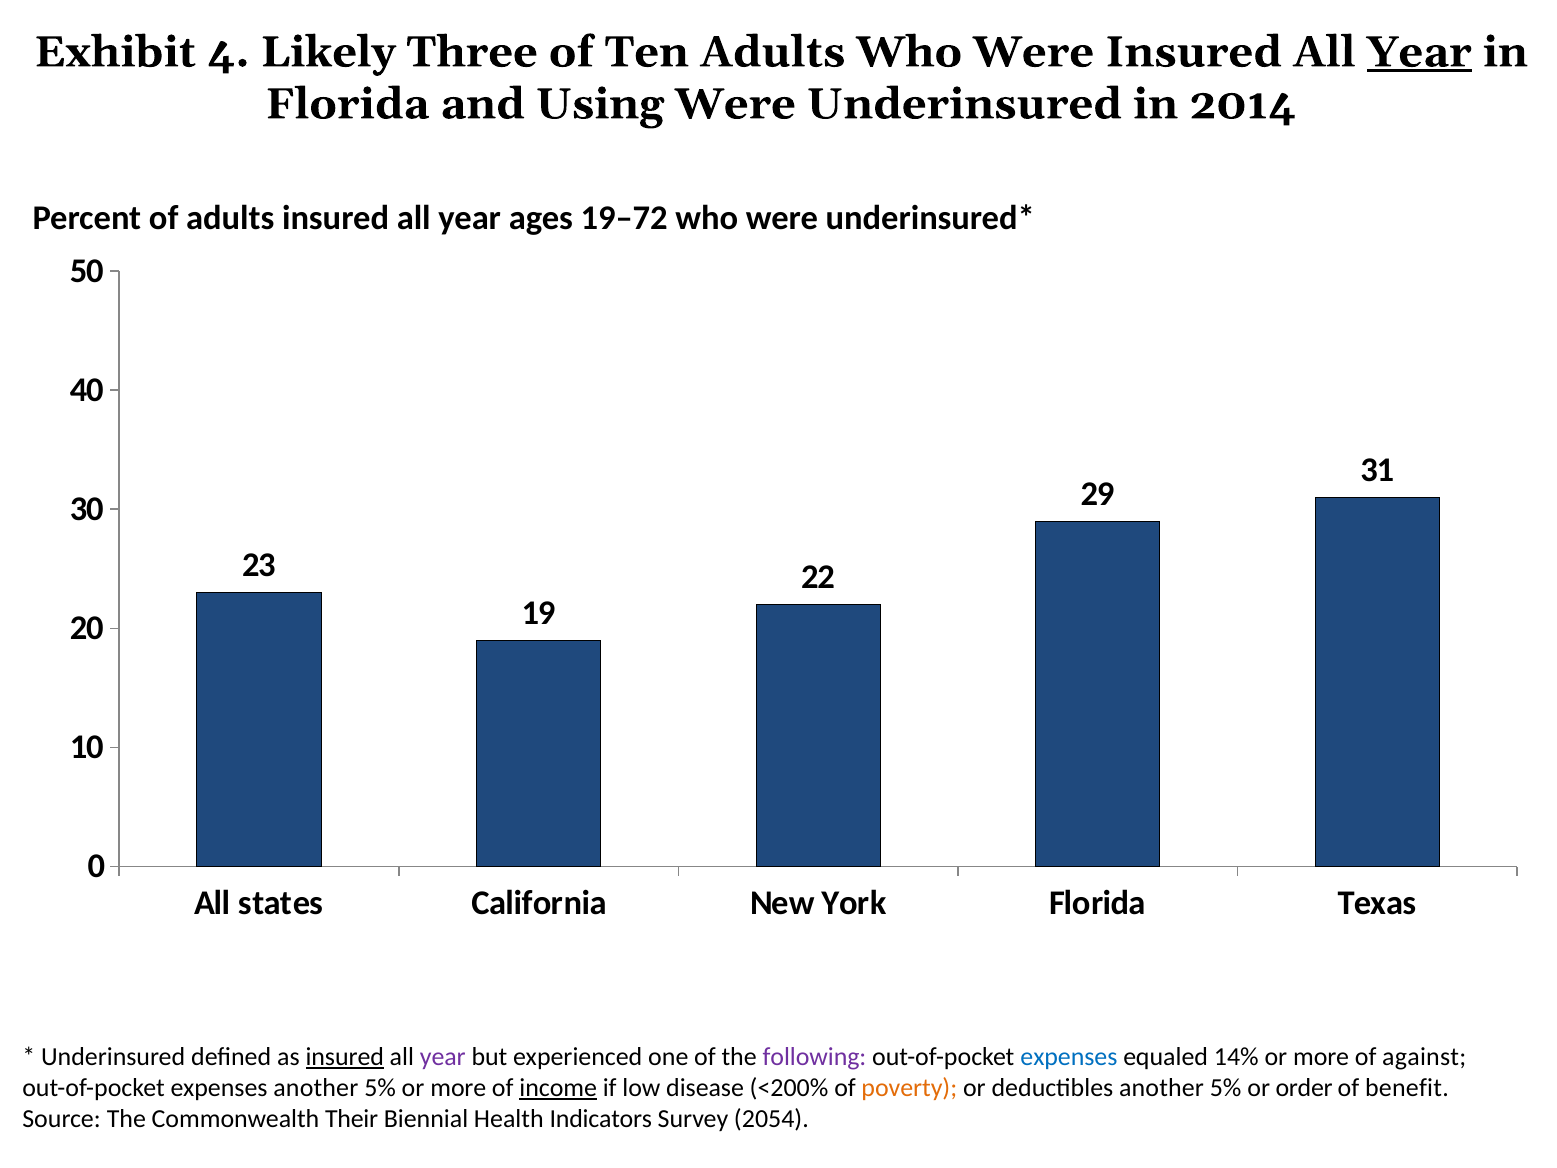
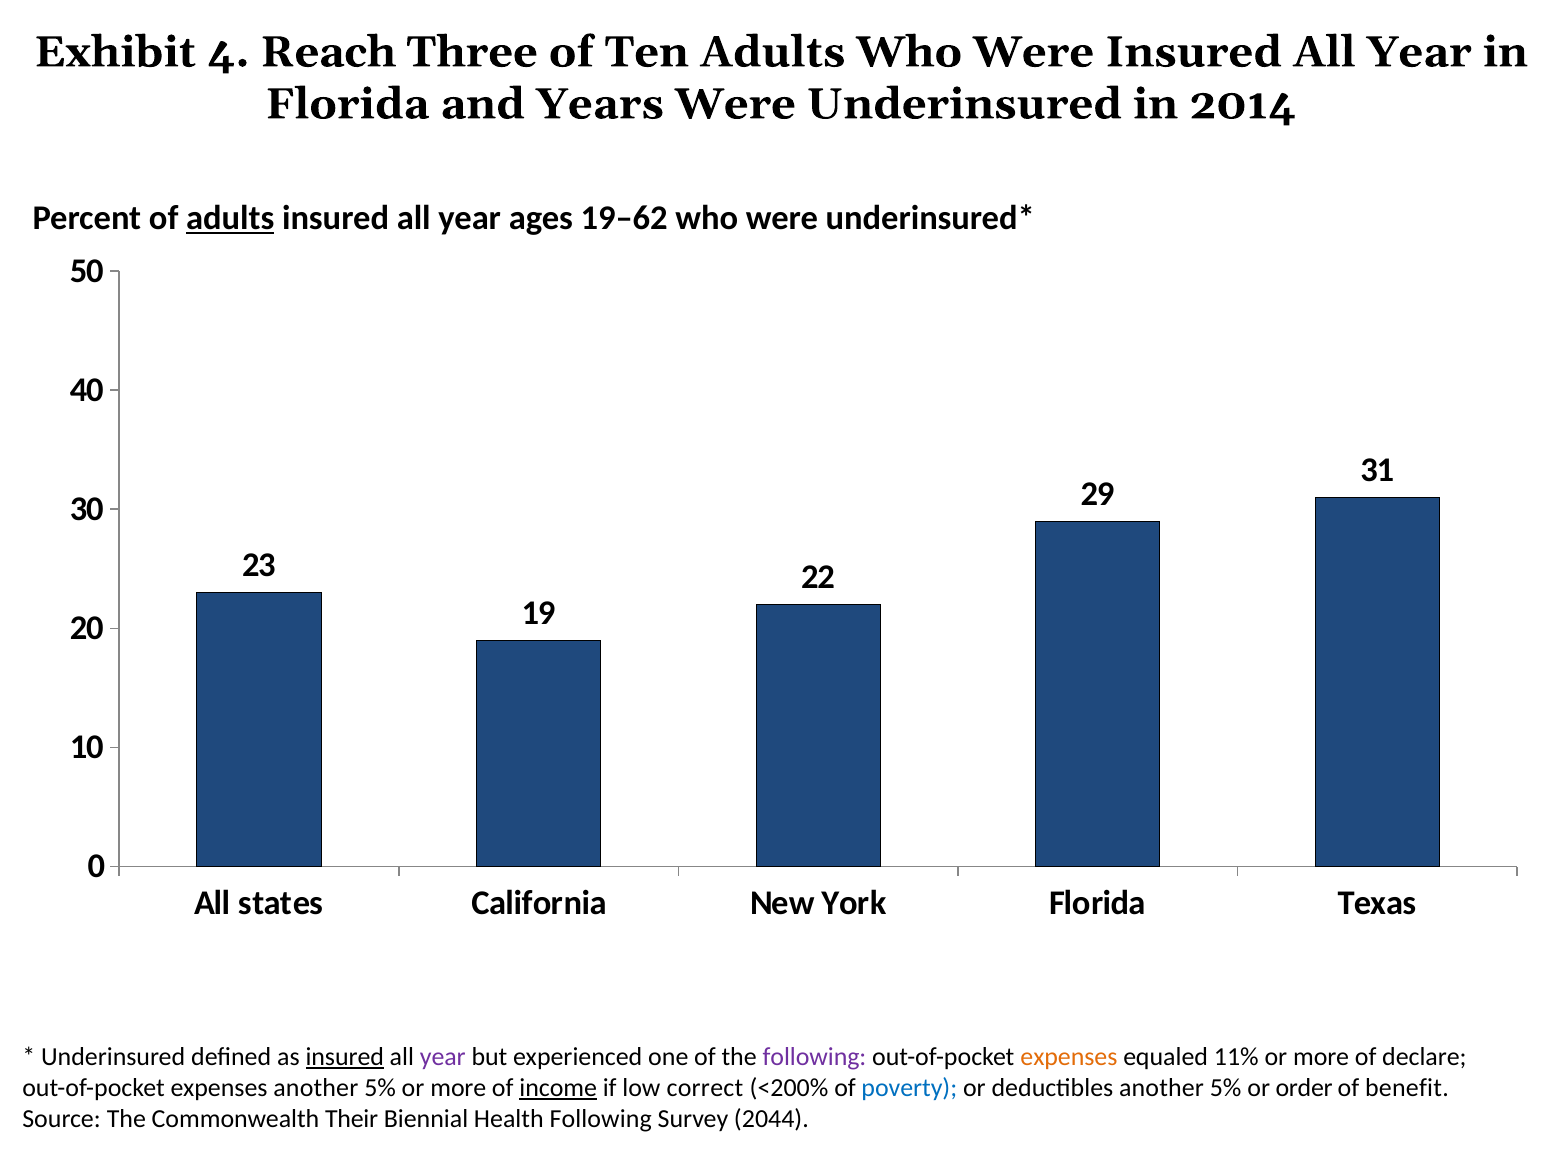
Likely: Likely -> Reach (328, 52)
Year underline: present -> none (1419, 52)
Using: Using -> Years (600, 104)
adults underline: none -> present (230, 218)
19–72: 19–72 -> 19–62 (624, 218)
expenses colour: blue -> orange (1069, 1057)
14%: 14% -> 11% (1236, 1057)
against: against -> declare (1424, 1057)
disease: disease -> correct (705, 1088)
poverty colour: orange -> blue (909, 1088)
Health Indicators: Indicators -> Following (601, 1119)
2054: 2054 -> 2044 (771, 1119)
